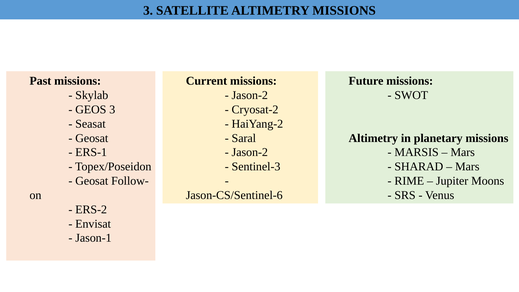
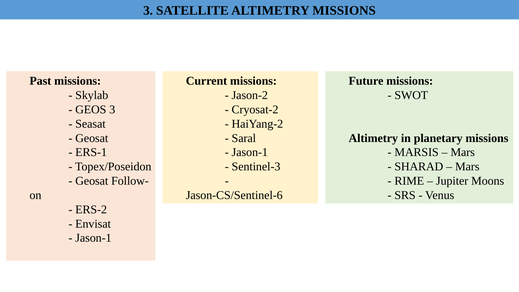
Jason-2: Jason-2 -> Jason-1 (250, 152)
